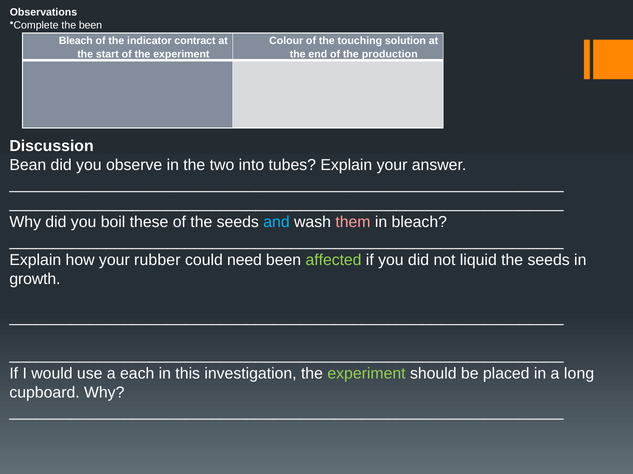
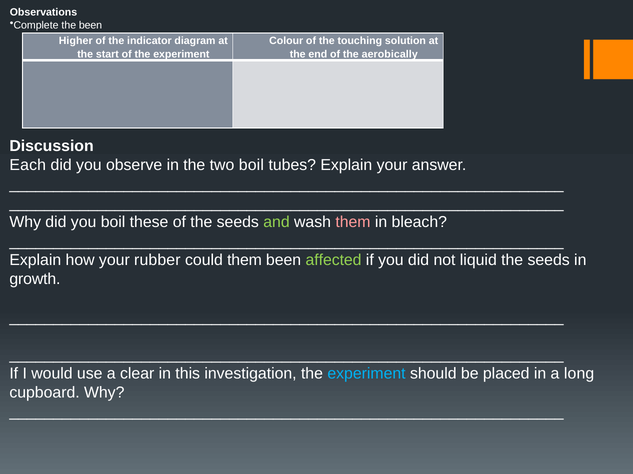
Bleach: Bleach -> Higher (76, 41)
contract: contract -> diagram (195, 41)
production: production -> aerobically (390, 54)
Bean: Bean -> Each (28, 165)
two into: into -> boil (251, 165)
and colour: light blue -> light green (276, 222)
could need: need -> them (244, 260)
each: each -> clear (137, 374)
experiment colour: light green -> light blue (366, 374)
